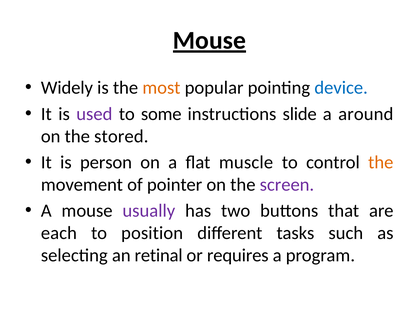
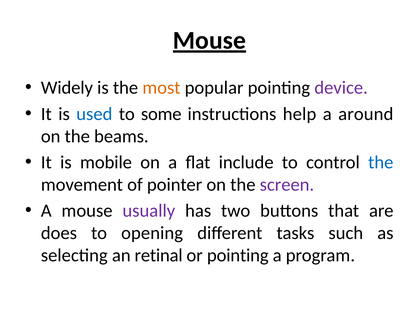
device colour: blue -> purple (341, 88)
used colour: purple -> blue (94, 114)
slide: slide -> help (300, 114)
stored: stored -> beams (121, 136)
person: person -> mobile (106, 162)
muscle: muscle -> include (246, 162)
the colour: orange -> blue (381, 162)
each: each -> does (59, 233)
position: position -> opening (152, 233)
or requires: requires -> pointing (238, 256)
